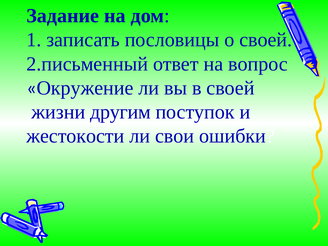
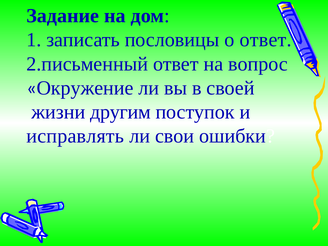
о своей: своей -> ответ (266, 40)
жестокости: жестокости -> исправлять (75, 136)
